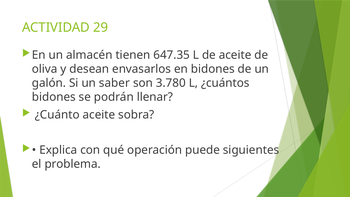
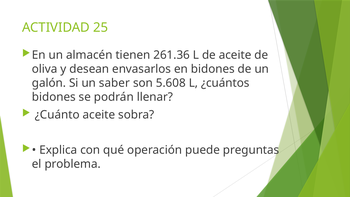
29: 29 -> 25 (101, 28)
647.35: 647.35 -> 261.36 (172, 55)
3.780: 3.780 -> 5.608 (171, 83)
siguientes: siguientes -> preguntas (251, 150)
